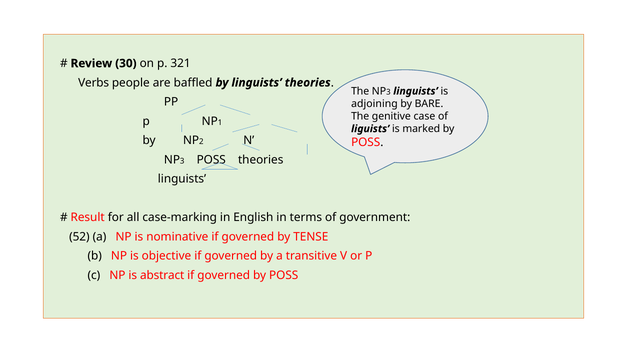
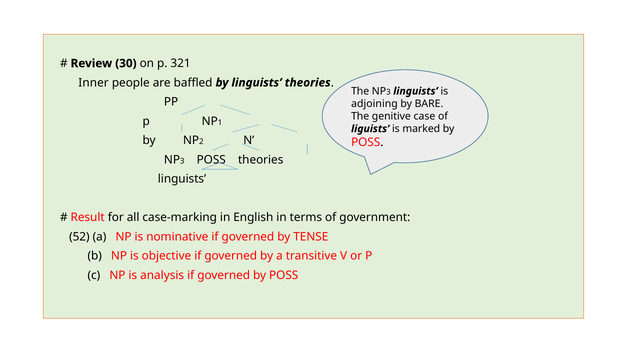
Verbs: Verbs -> Inner (94, 83)
abstract: abstract -> analysis (162, 275)
